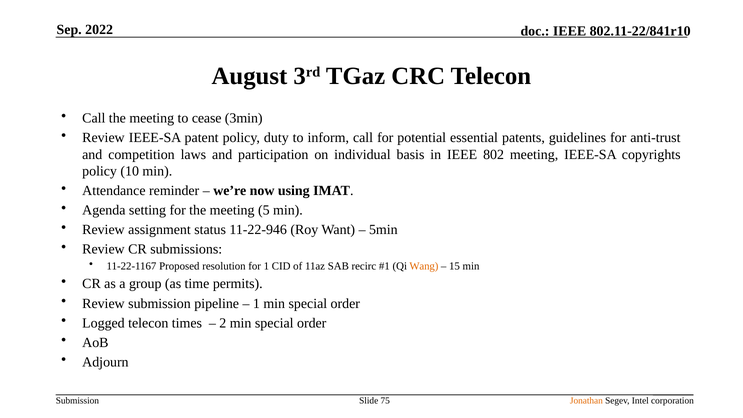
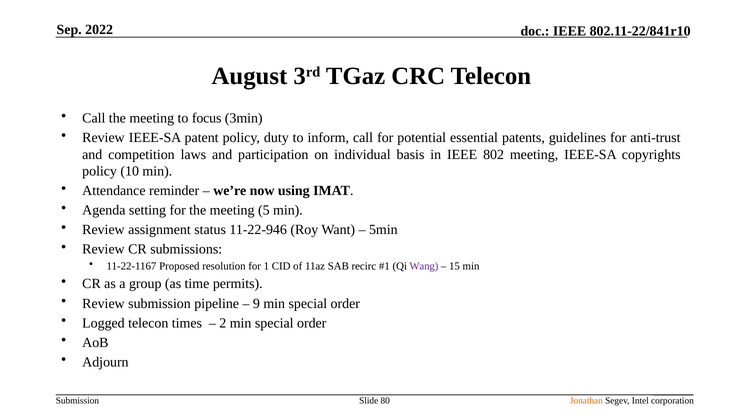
cease: cease -> focus (207, 118)
Wang colour: orange -> purple (424, 266)
1: 1 -> 9 (256, 303)
75: 75 -> 80 (385, 401)
